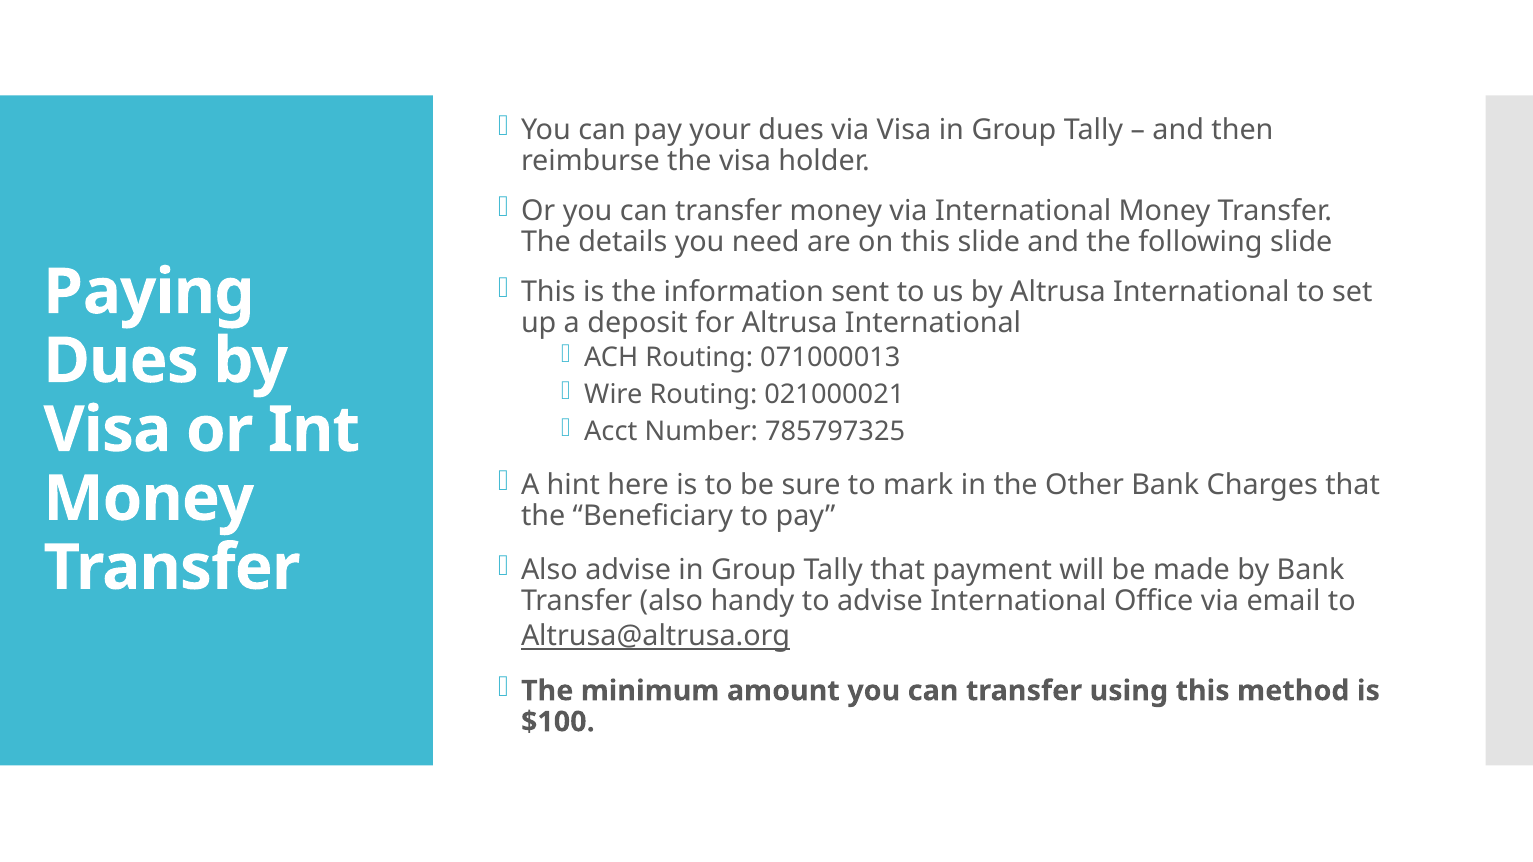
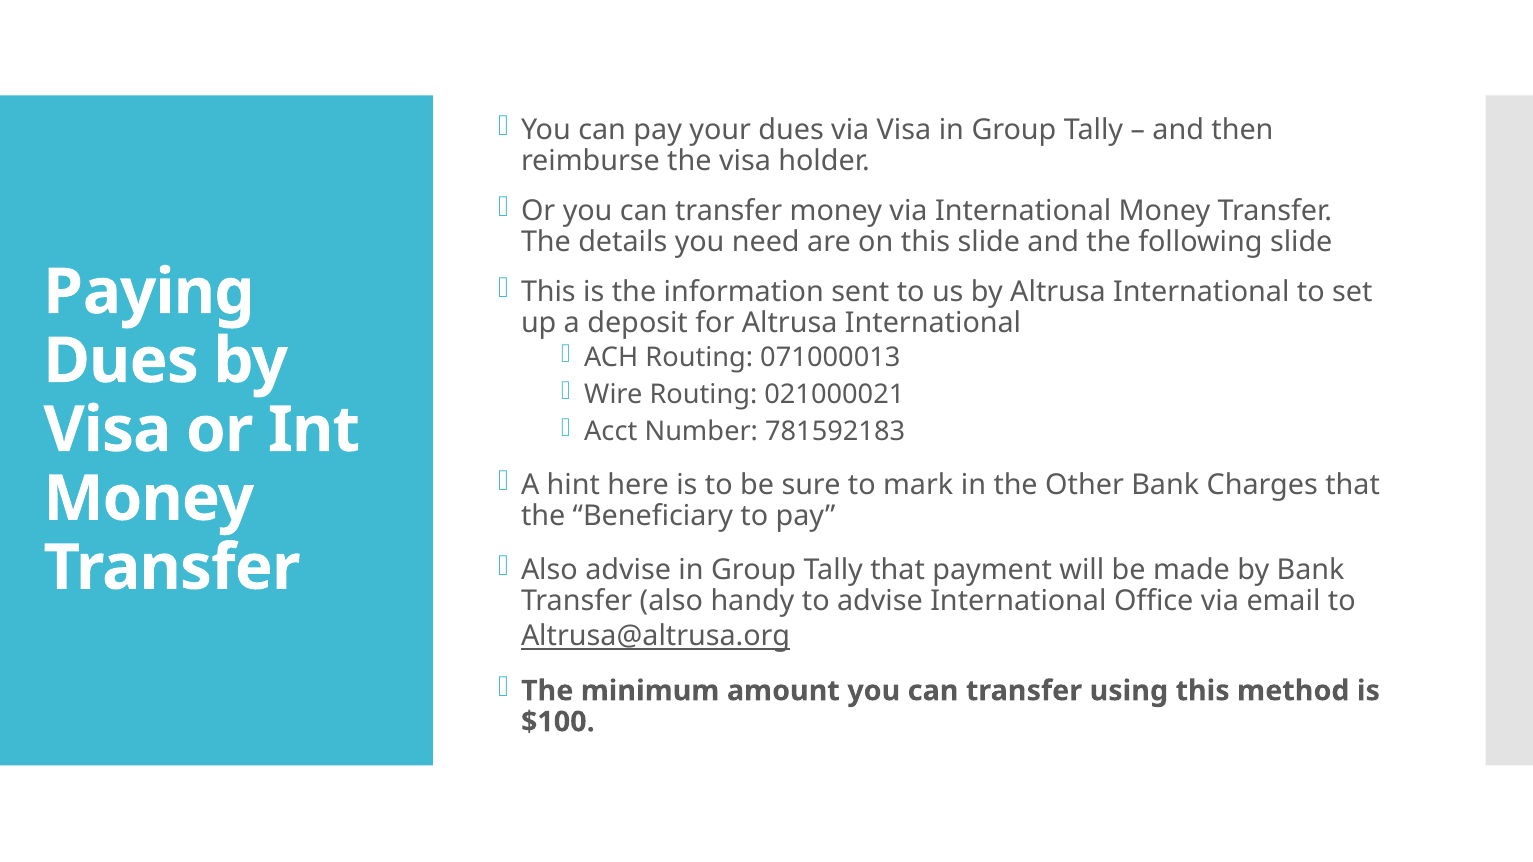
785797325: 785797325 -> 781592183 (835, 432)
